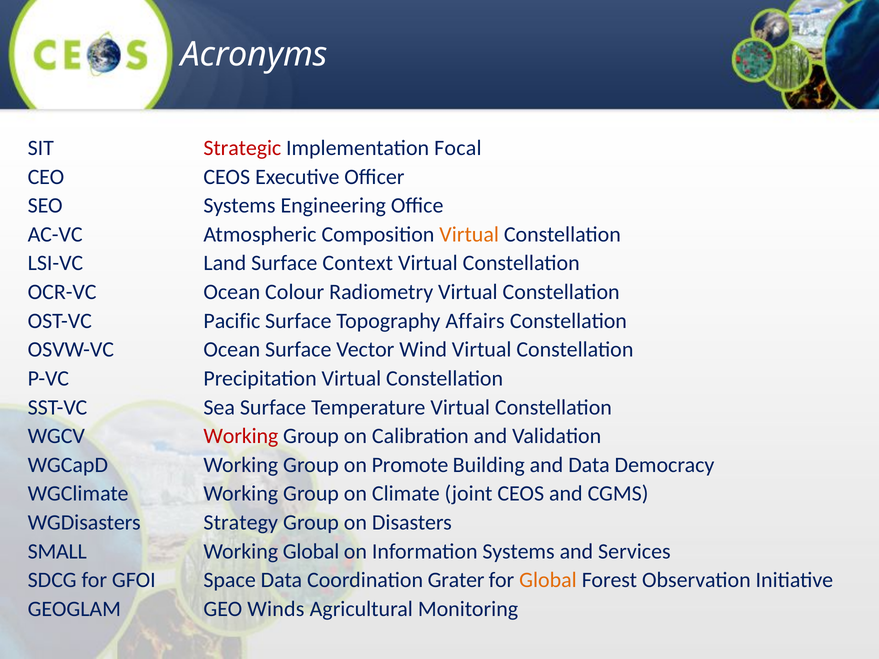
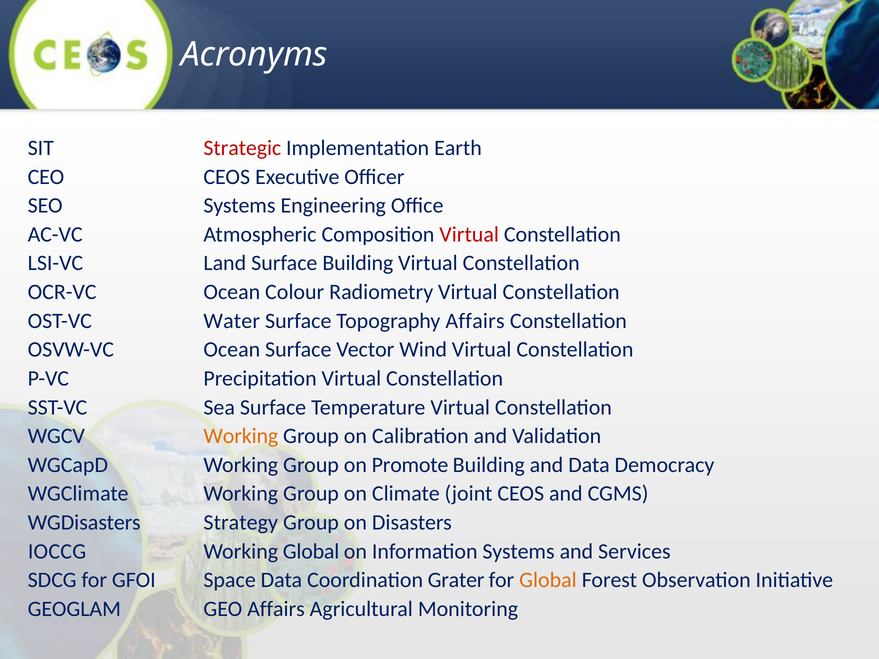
Focal: Focal -> Earth (458, 148)
Virtual colour: orange -> red (469, 234)
Surface Context: Context -> Building (358, 263)
Pacific: Pacific -> Water (232, 321)
Working colour: red -> orange (241, 436)
SMALL: SMALL -> IOCCG (57, 552)
GEO Winds: Winds -> Affairs (276, 609)
